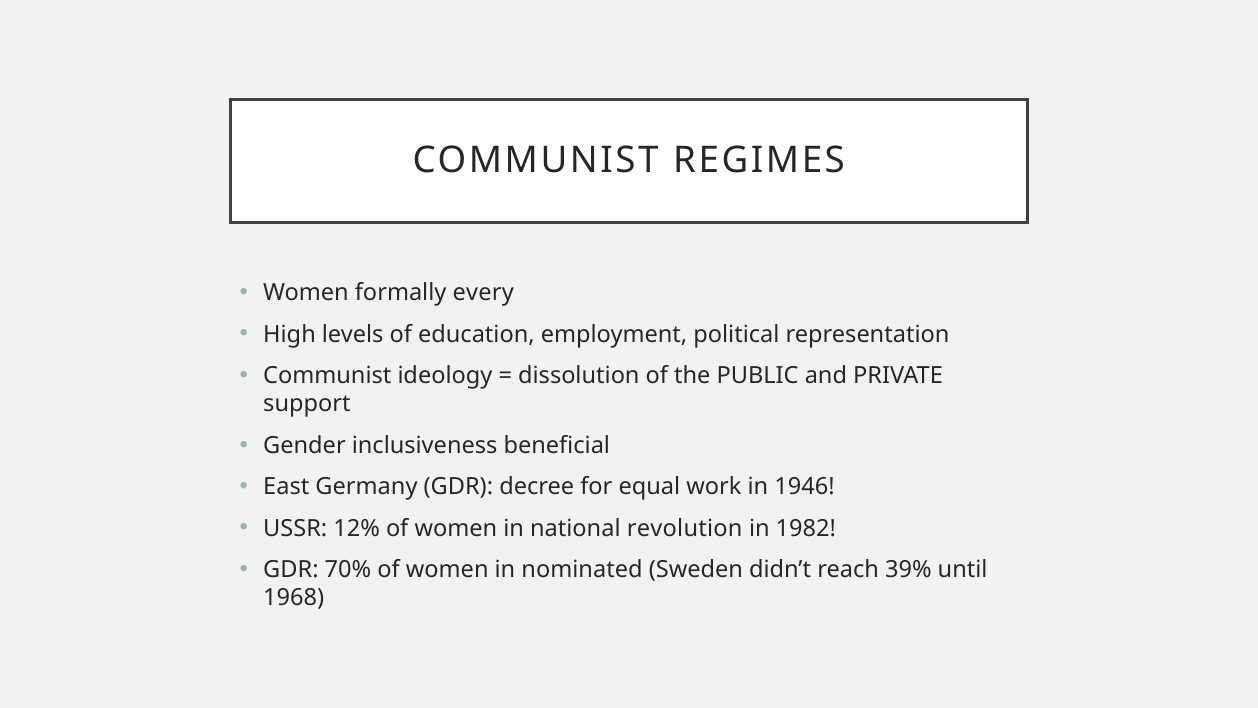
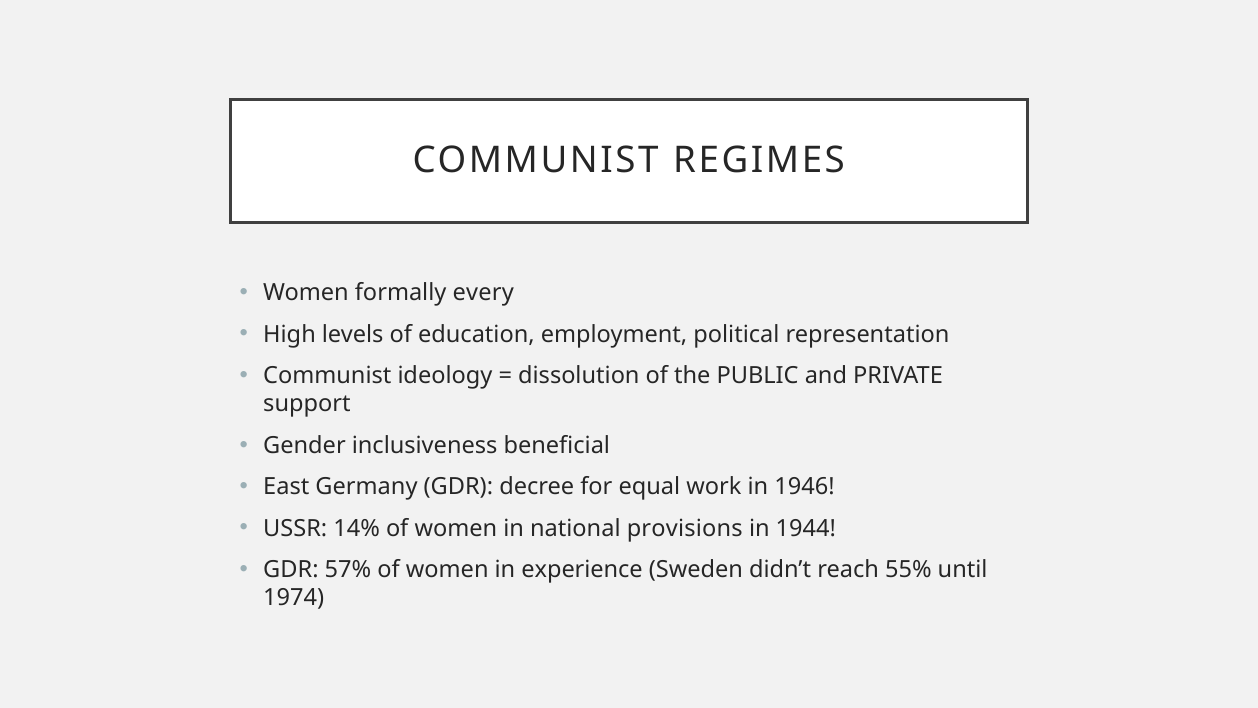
12%: 12% -> 14% (357, 528)
revolution: revolution -> provisions (685, 528)
1982: 1982 -> 1944 (806, 528)
70%: 70% -> 57% (348, 570)
nominated: nominated -> experience (582, 570)
39%: 39% -> 55% (908, 570)
1968: 1968 -> 1974 (294, 598)
